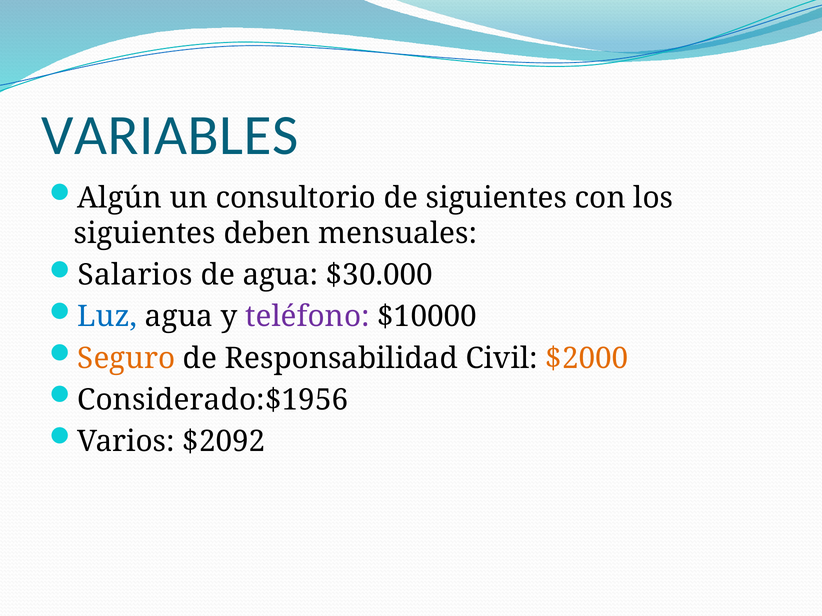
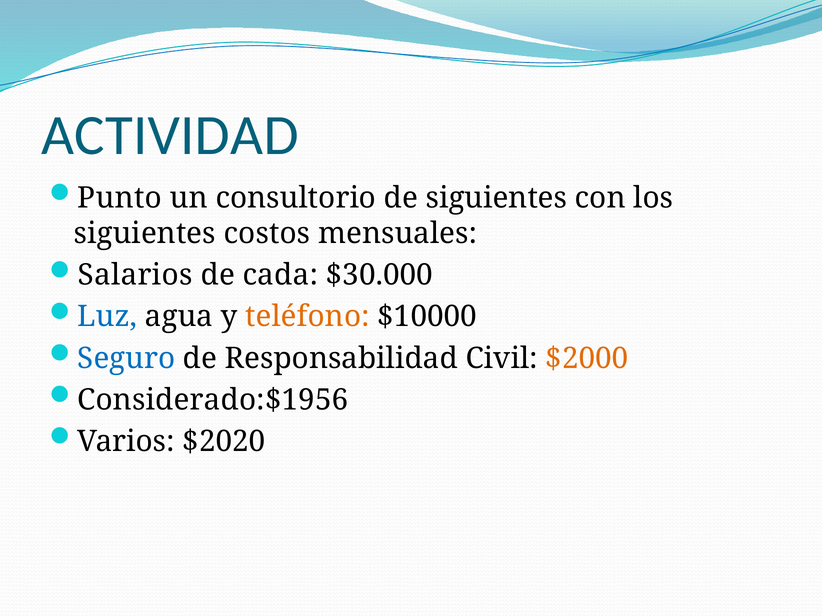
VARIABLES: VARIABLES -> ACTIVIDAD (170, 136)
Algún: Algún -> Punto (120, 198)
deben: deben -> costos (267, 234)
de agua: agua -> cada (280, 275)
teléfono colour: purple -> orange (308, 317)
Seguro colour: orange -> blue (126, 359)
$2092: $2092 -> $2020 (224, 442)
